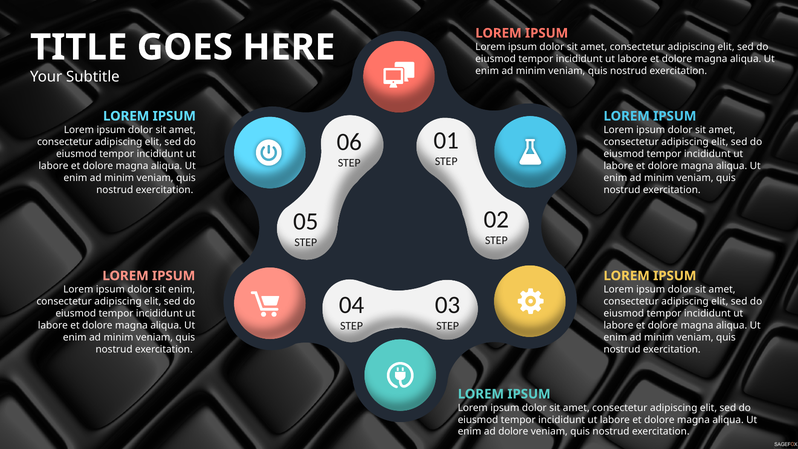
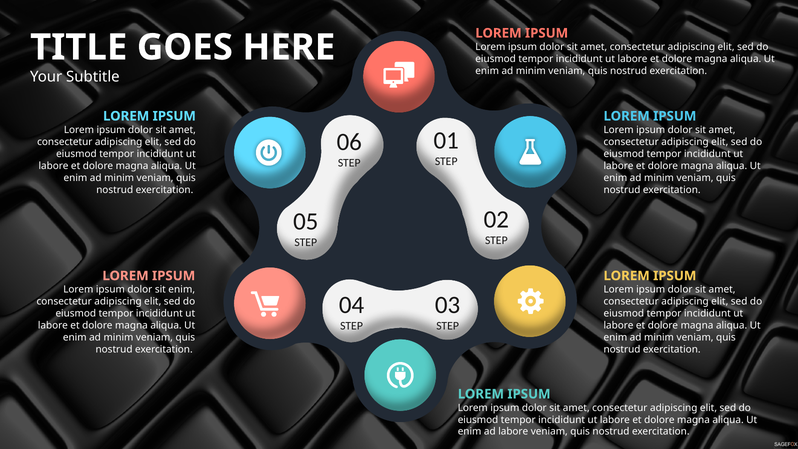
ad dolore: dolore -> labore (513, 432)
